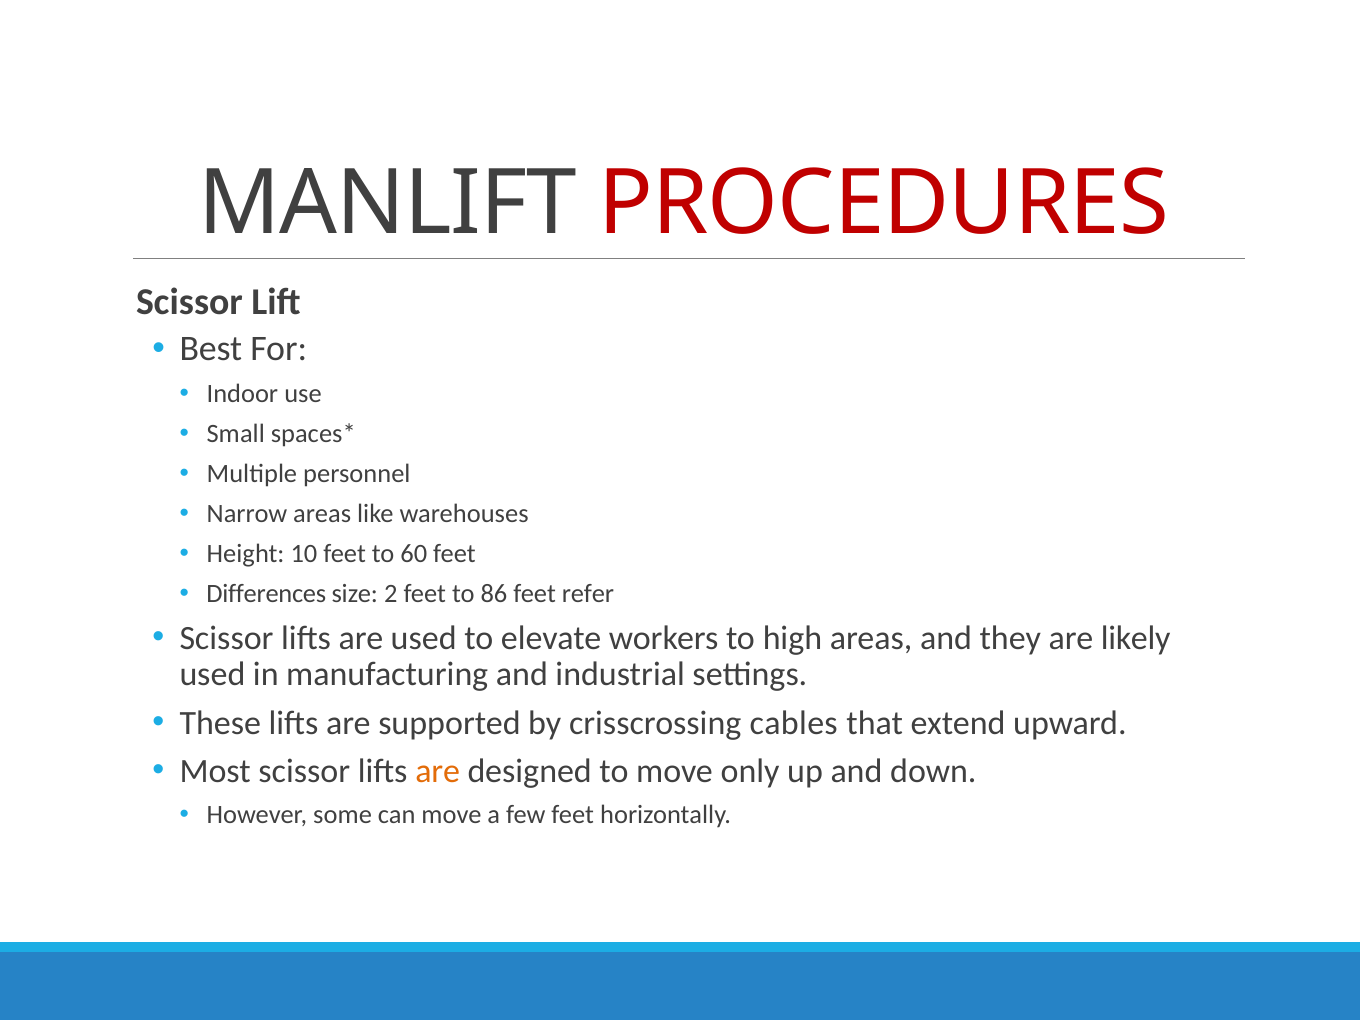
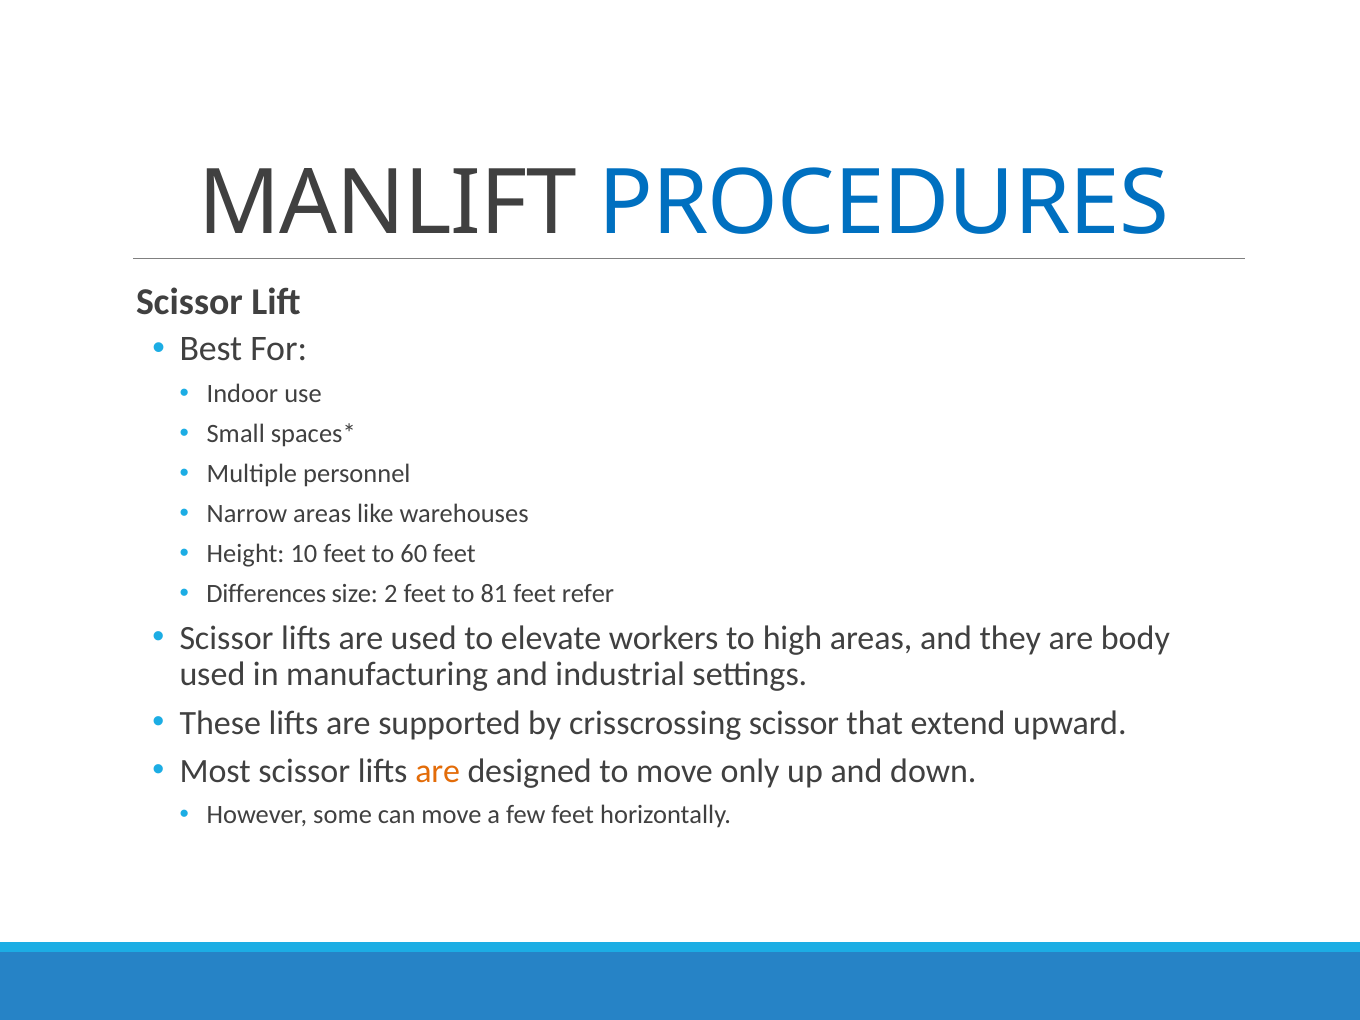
PROCEDURES colour: red -> blue (884, 203)
86: 86 -> 81 (494, 594)
likely: likely -> body (1135, 638)
crisscrossing cables: cables -> scissor (794, 723)
